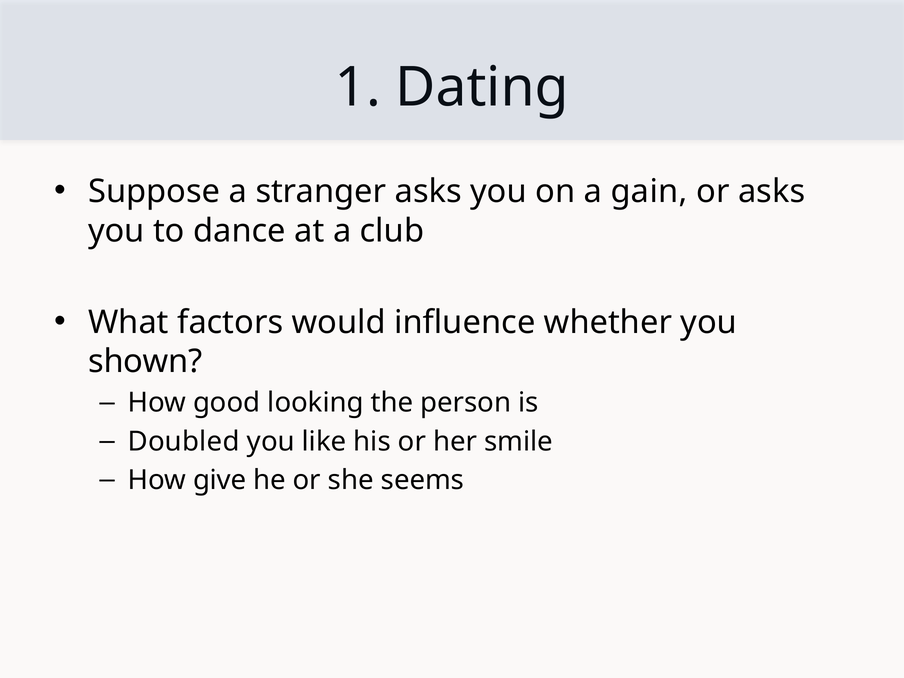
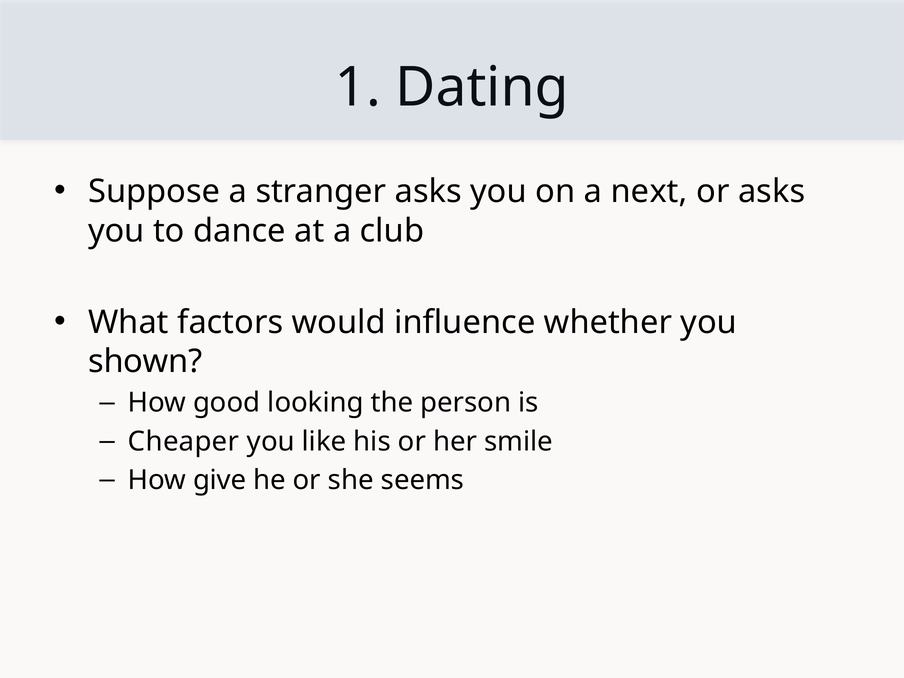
gain: gain -> next (649, 191)
Doubled: Doubled -> Cheaper (184, 441)
